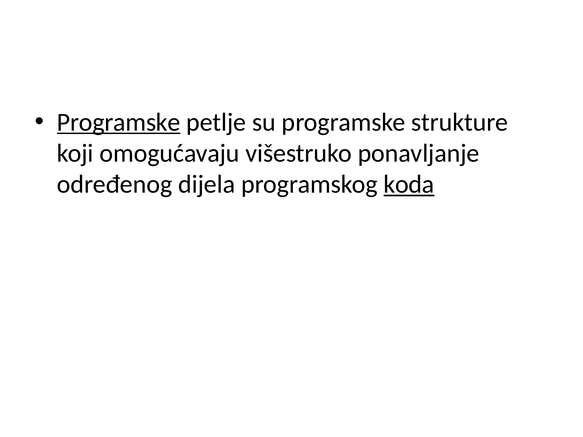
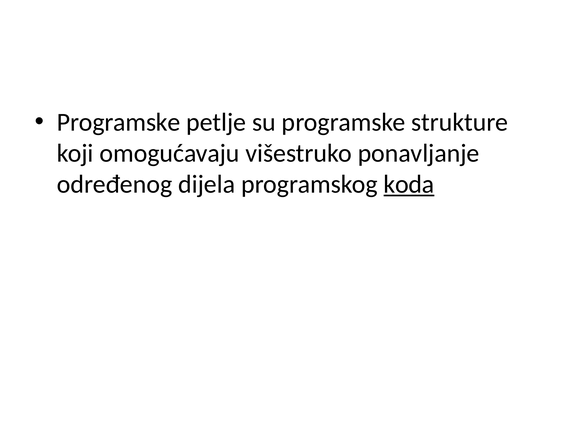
Programske underline: present -> none (119, 122)
